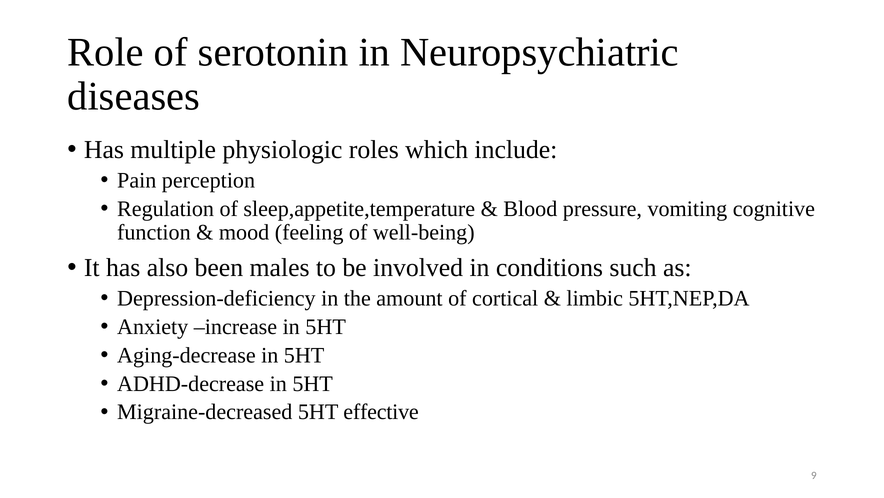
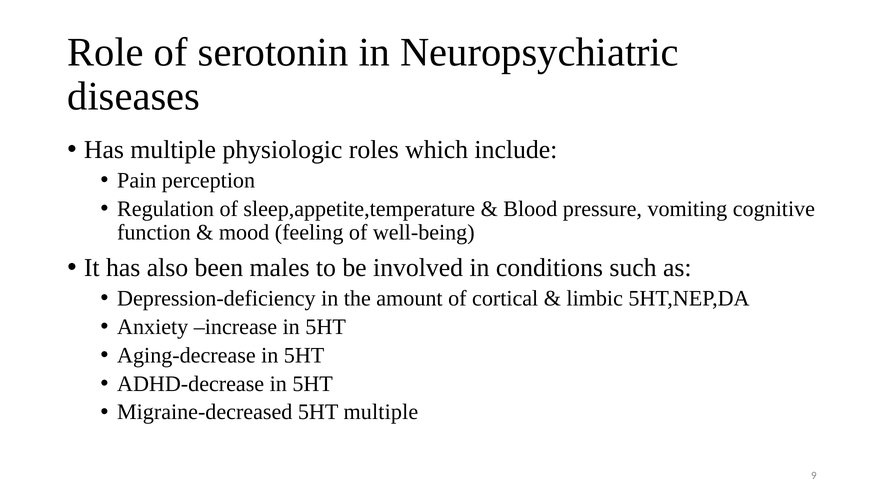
5HT effective: effective -> multiple (381, 412)
